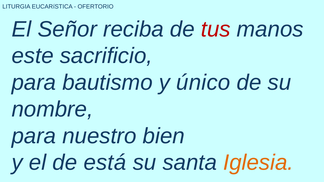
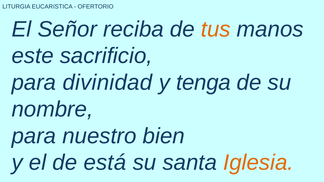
tus colour: red -> orange (216, 29)
bautismo: bautismo -> divinidad (107, 83)
único: único -> tenga (203, 83)
